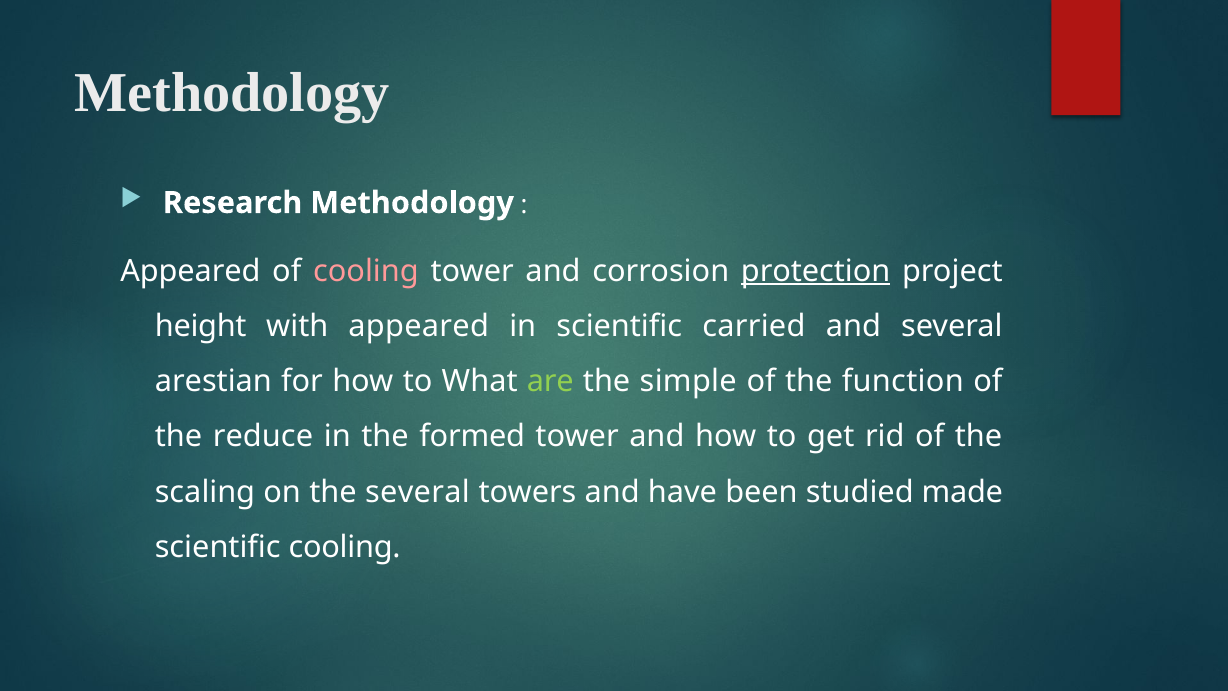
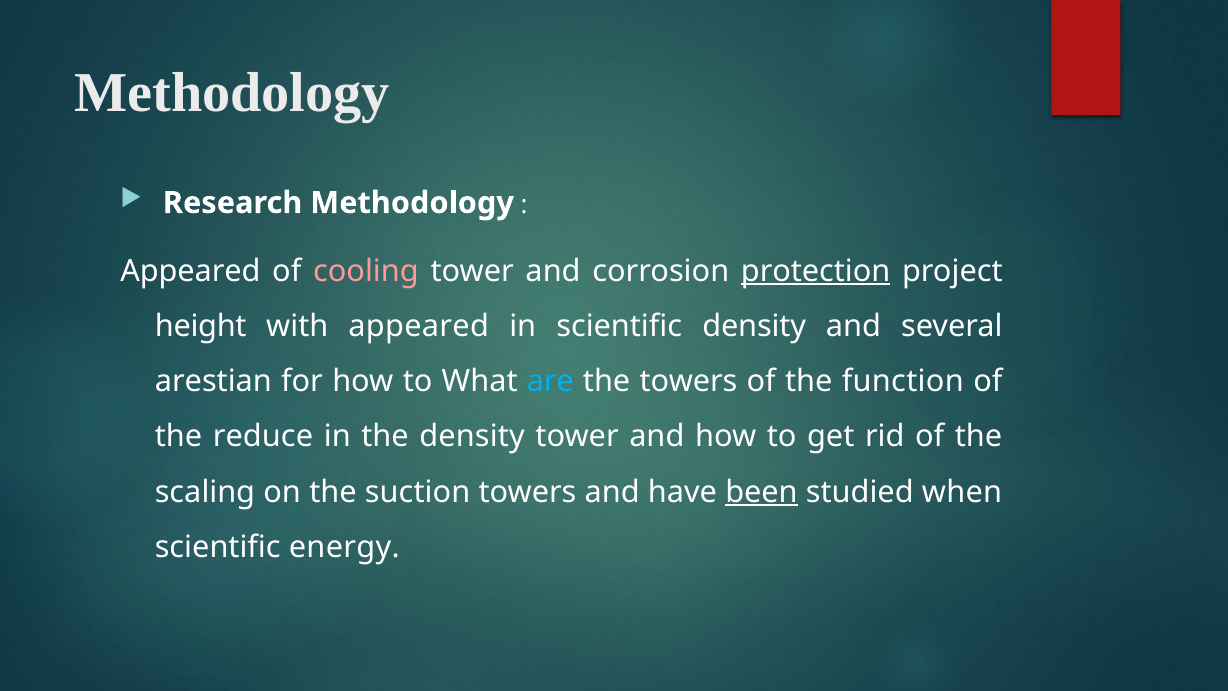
scientific carried: carried -> density (754, 326)
are colour: light green -> light blue (550, 381)
the simple: simple -> towers (688, 381)
the formed: formed -> density (472, 437)
the several: several -> suction (418, 492)
been underline: none -> present (762, 492)
made: made -> when (962, 492)
scientific cooling: cooling -> energy (344, 547)
